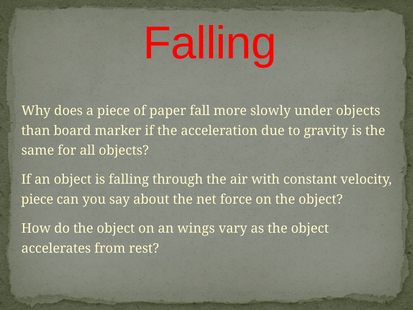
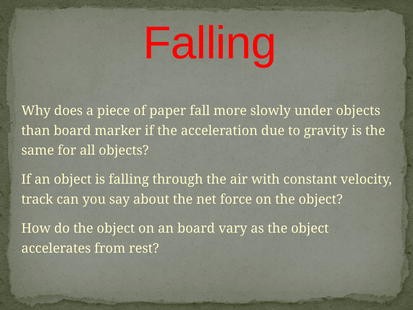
piece: piece -> track (37, 199)
an wings: wings -> board (196, 228)
